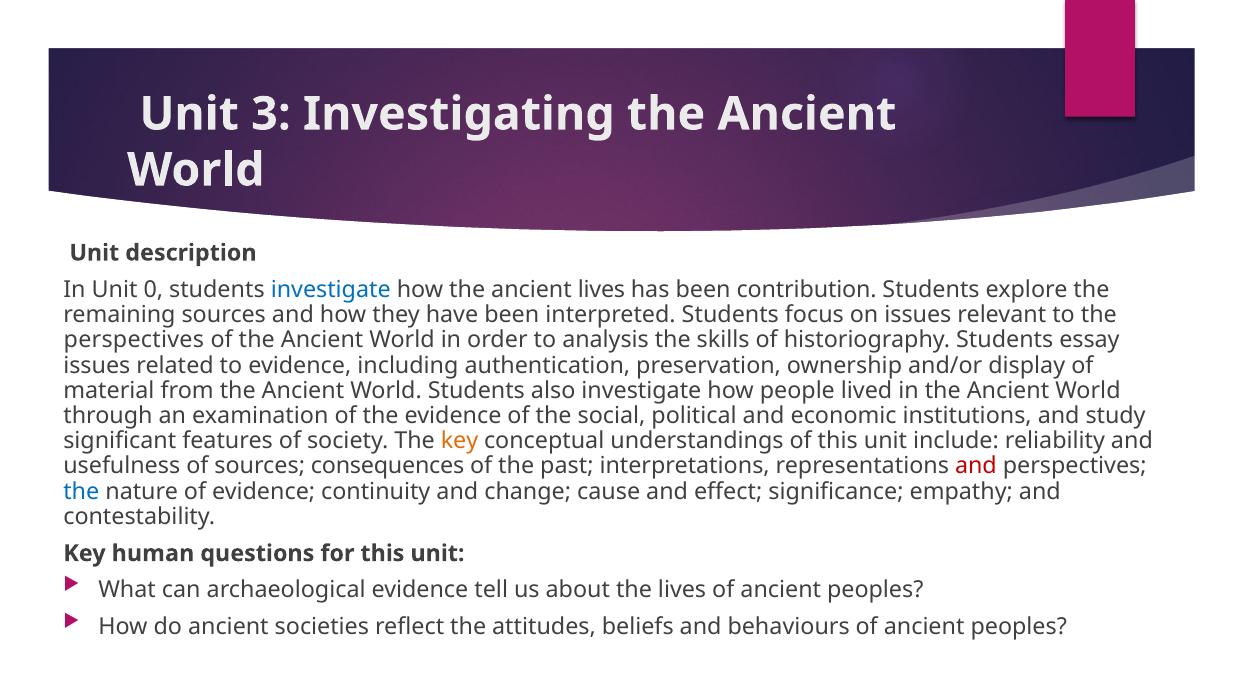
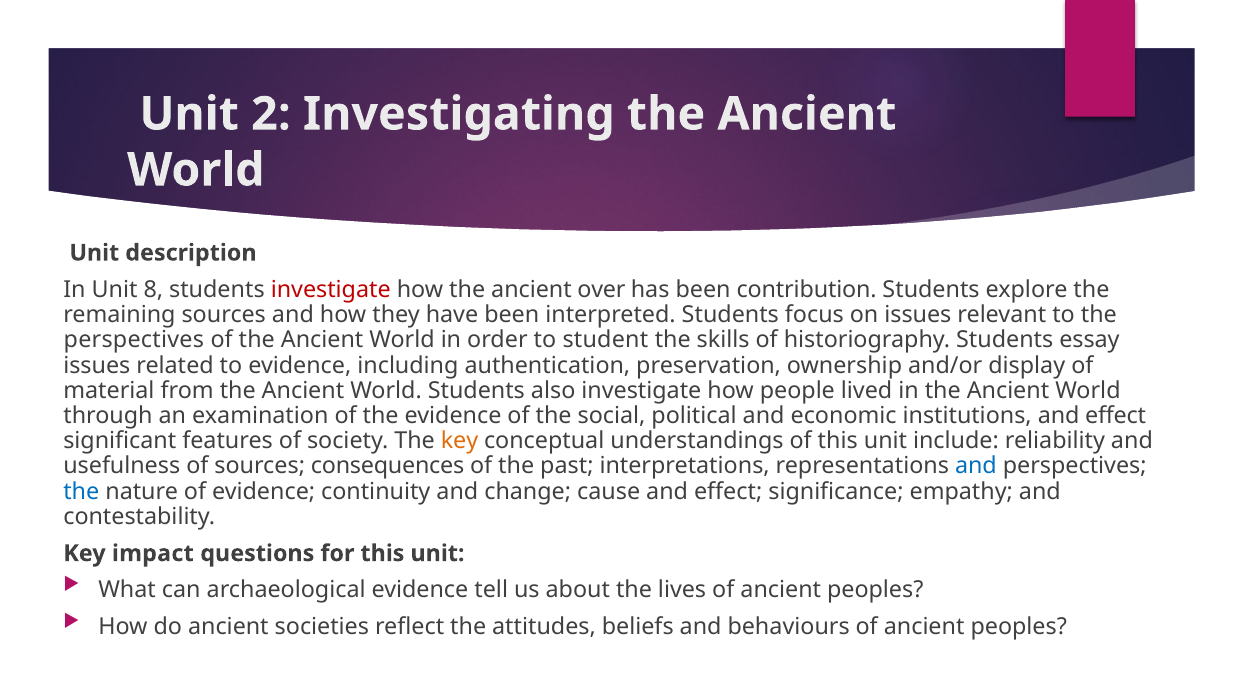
3: 3 -> 2 (271, 114)
0: 0 -> 8 (153, 290)
investigate colour: blue -> red (331, 290)
ancient lives: lives -> over (601, 290)
analysis: analysis -> student (605, 340)
institutions and study: study -> effect (1116, 416)
and colour: red -> blue (976, 466)
human: human -> impact (153, 553)
